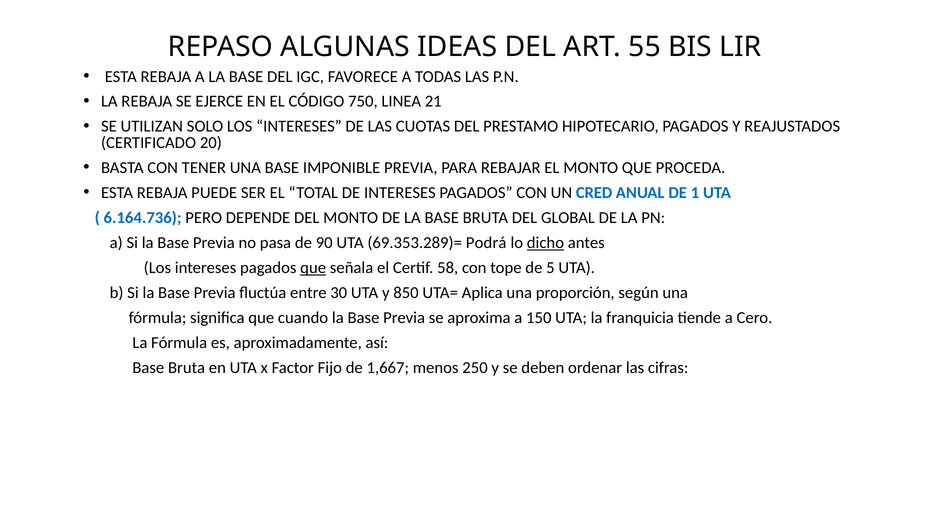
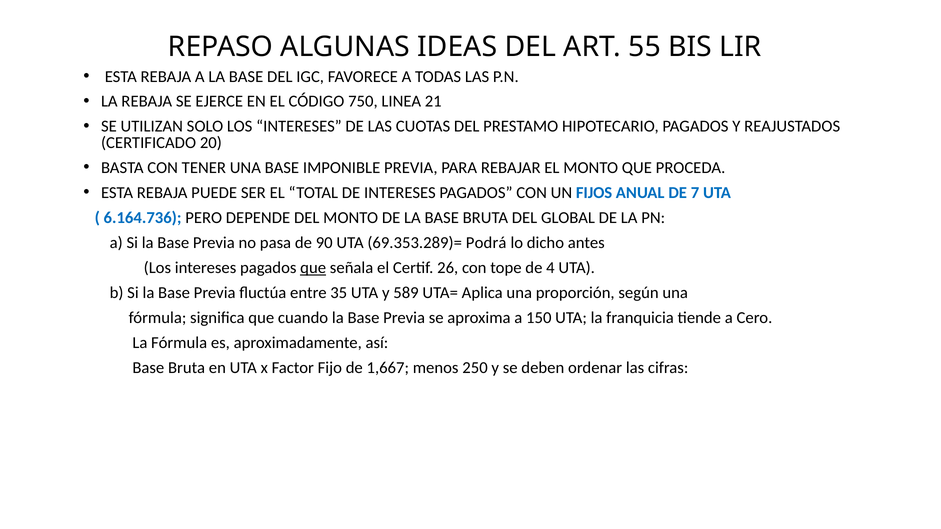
CRED: CRED -> FIJOS (594, 193)
1: 1 -> 7 (695, 193)
dicho underline: present -> none (545, 243)
58: 58 -> 26 (448, 268)
5: 5 -> 4 (550, 268)
30: 30 -> 35 (339, 293)
850: 850 -> 589 (406, 293)
